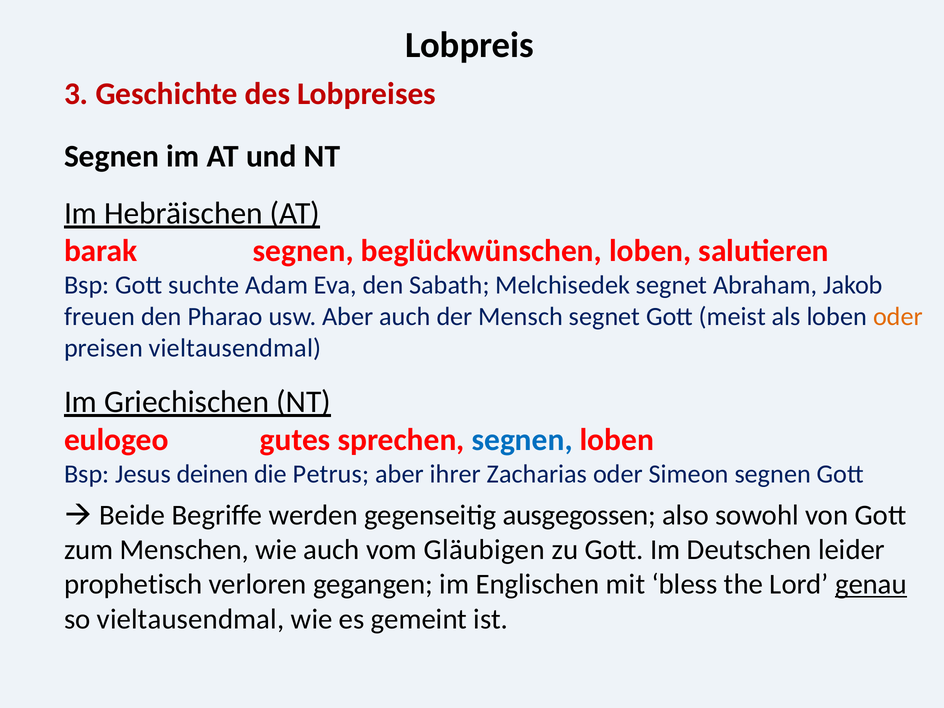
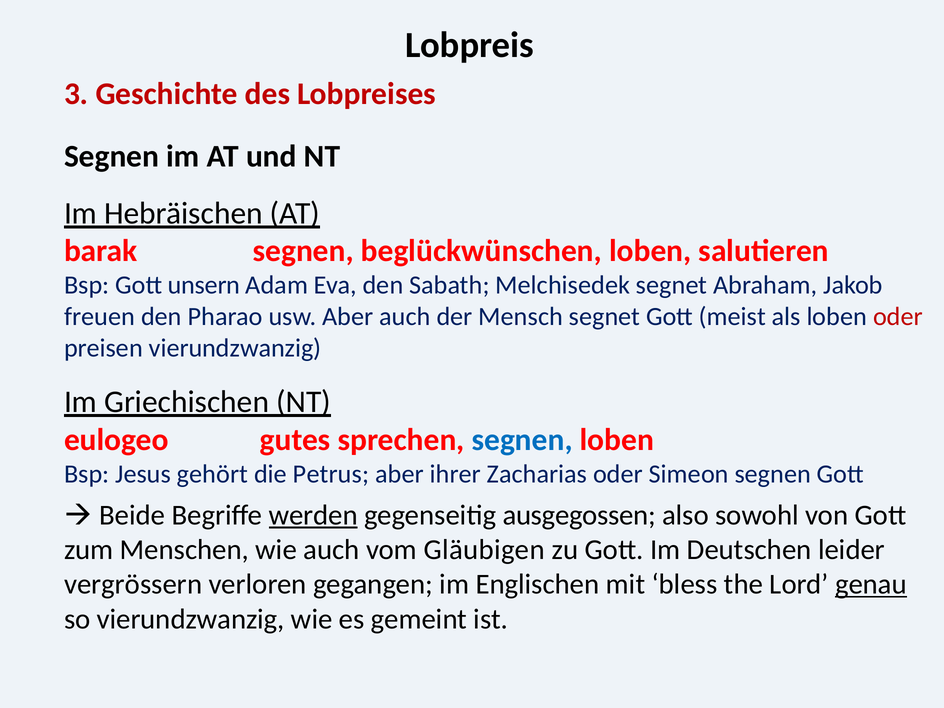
suchte: suchte -> unsern (204, 285)
oder colour: orange -> red (898, 317)
preisen vieltausendmal: vieltausendmal -> vierundzwanzig (235, 348)
deinen: deinen -> gehört (212, 474)
werden underline: none -> present (313, 515)
prophetisch: prophetisch -> vergrössern (133, 584)
so vieltausendmal: vieltausendmal -> vierundzwanzig (191, 619)
